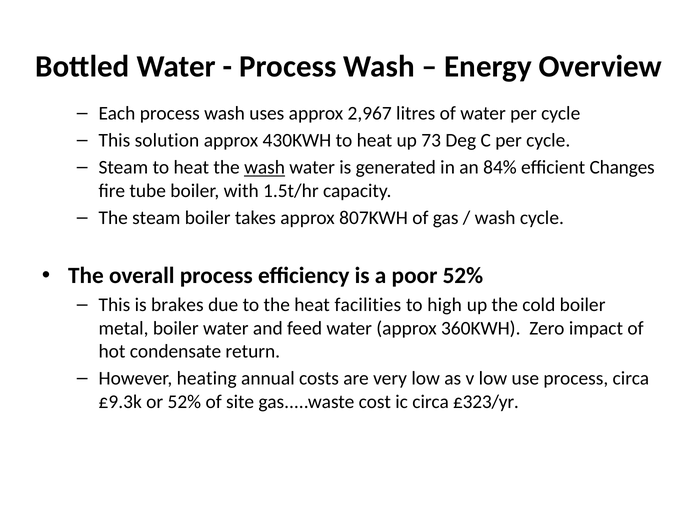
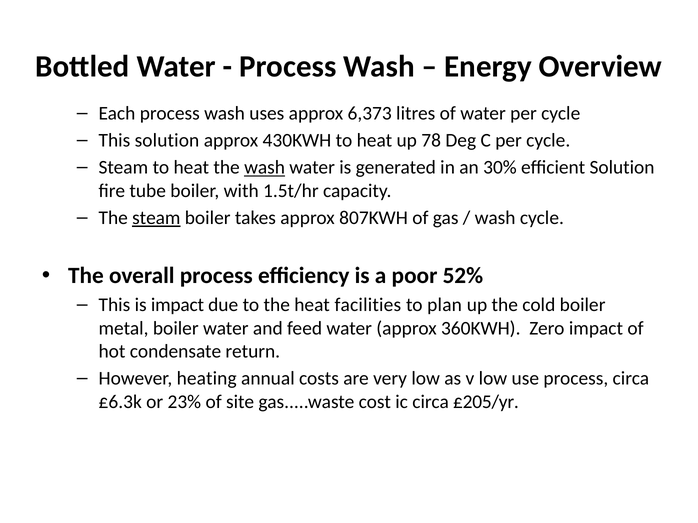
2,967: 2,967 -> 6,373 (370, 113)
73: 73 -> 78 (431, 141)
84%: 84% -> 30% (500, 168)
efficient Changes: Changes -> Solution (622, 168)
steam underline: none -> present (156, 218)
is brakes: brakes -> impact (177, 305)
high: high -> plan (445, 305)
£9.3k: £9.3k -> £6.3k (120, 402)
or 52%: 52% -> 23% (184, 402)
£323/yr: £323/yr -> £205/yr (486, 402)
